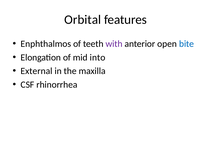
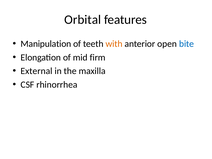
Enphthalmos: Enphthalmos -> Manipulation (46, 44)
with colour: purple -> orange (114, 44)
into: into -> firm (98, 57)
